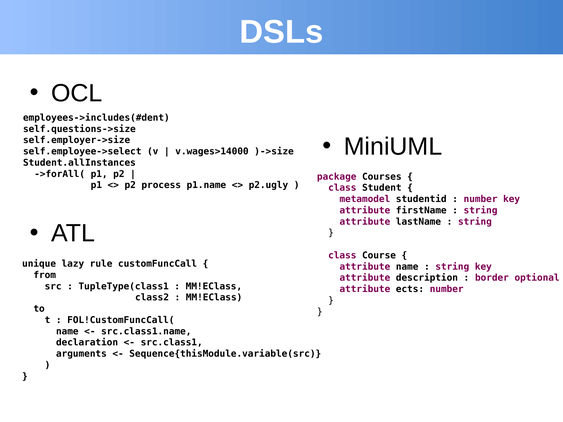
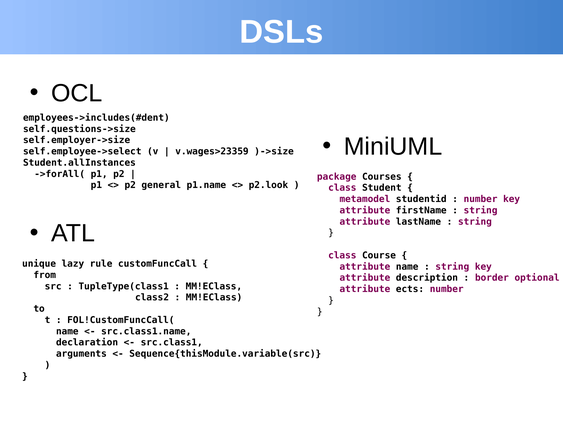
v.wages>14000: v.wages>14000 -> v.wages>23359 (212, 152)
process: process -> general (161, 185)
p2.ugly: p2.ugly -> p2.look (268, 185)
